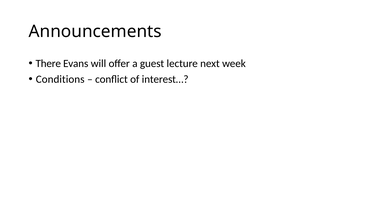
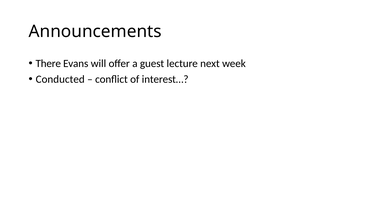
Conditions: Conditions -> Conducted (60, 79)
